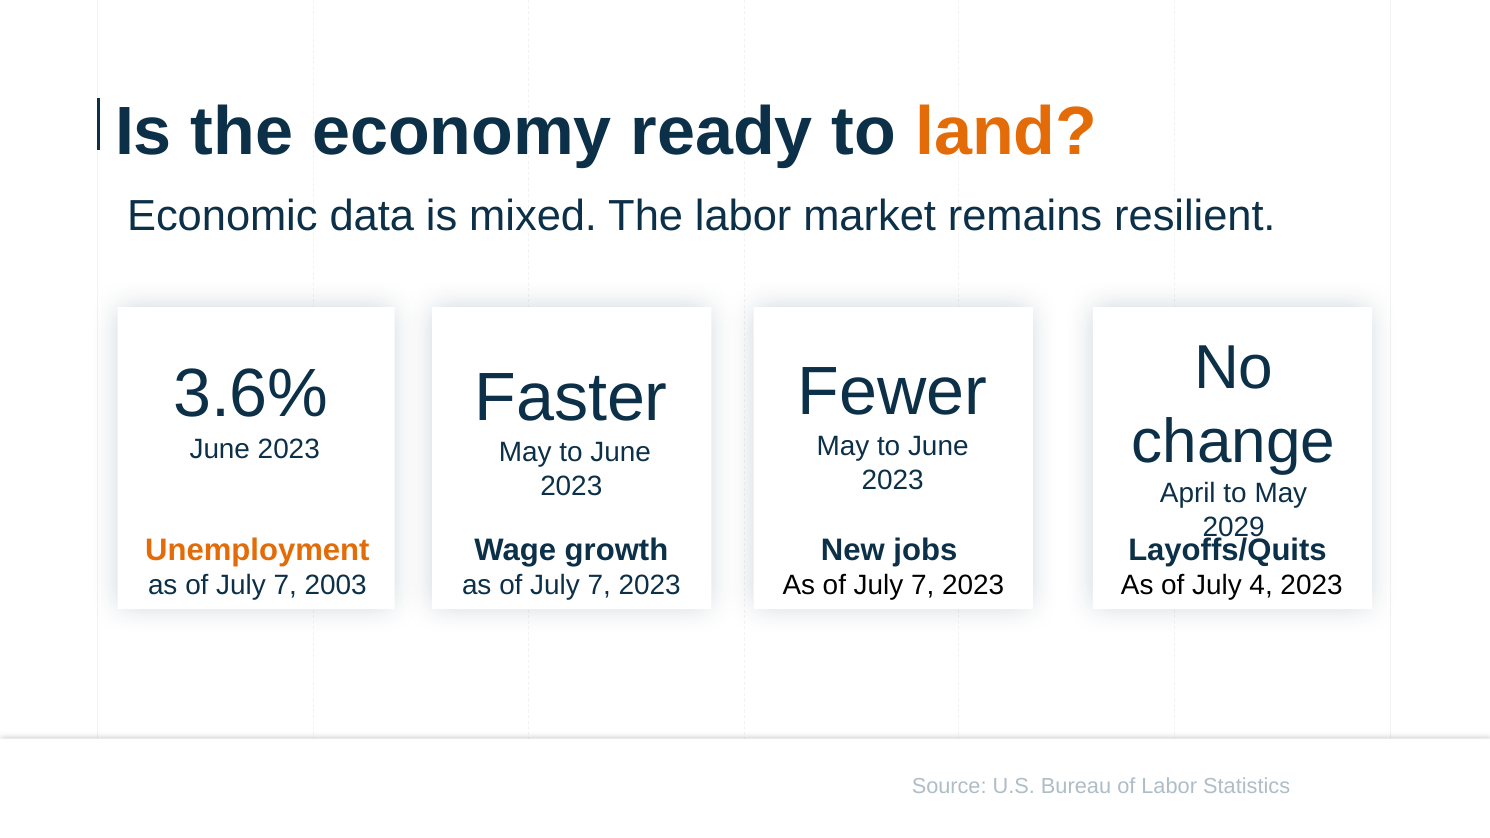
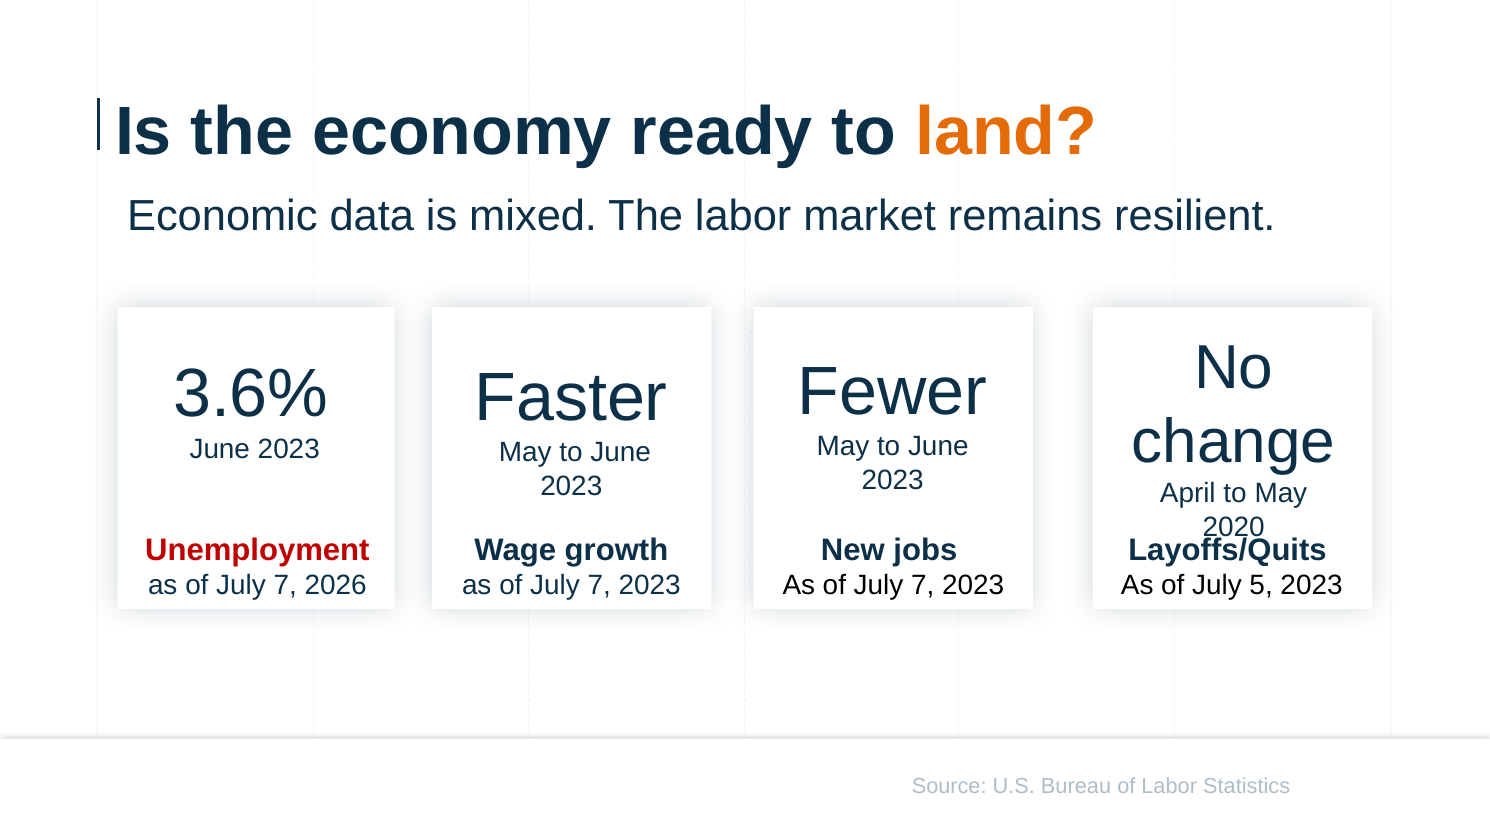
2029: 2029 -> 2020 (1234, 527)
Unemployment colour: orange -> red (257, 551)
2003: 2003 -> 2026 (336, 586)
4: 4 -> 5 (1261, 586)
